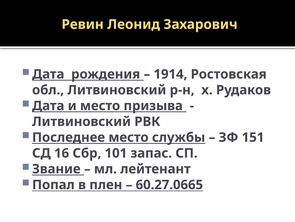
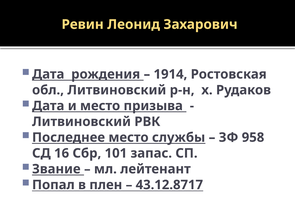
151: 151 -> 958 (253, 137)
60.27.0665: 60.27.0665 -> 43.12.8717 (169, 184)
